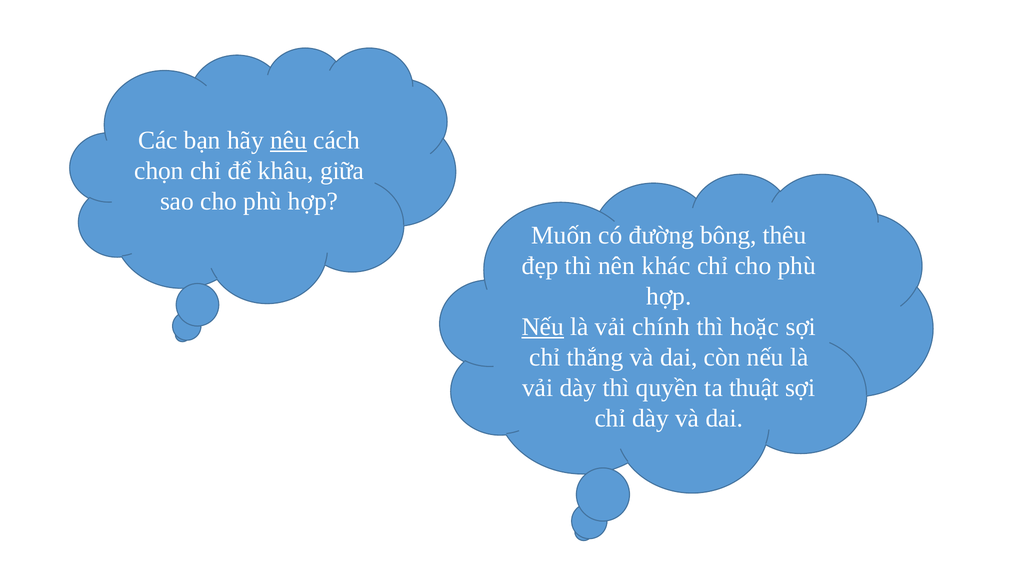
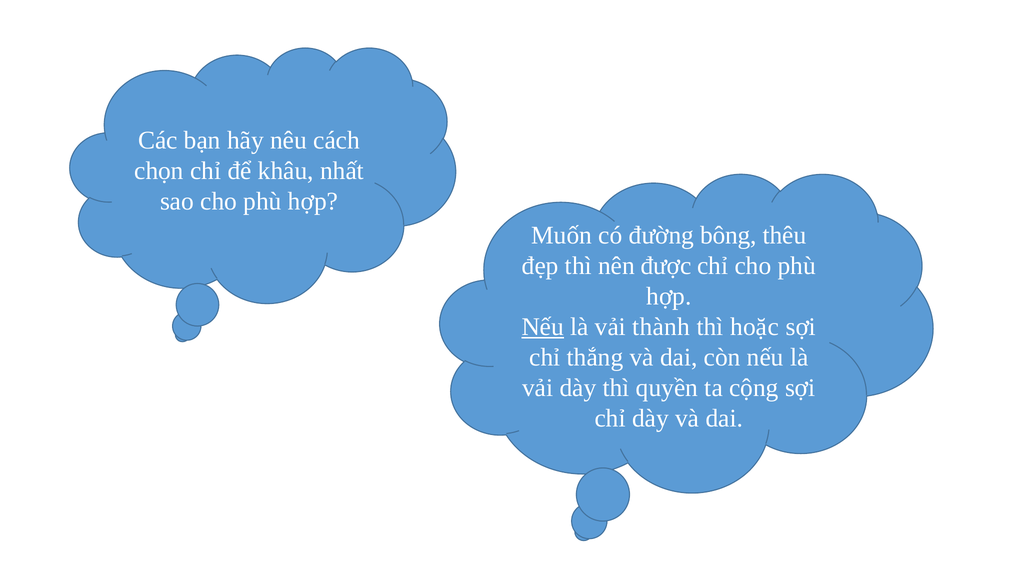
nêu underline: present -> none (289, 140)
giữa: giữa -> nhất (342, 171)
khác: khác -> được (666, 266)
chính: chính -> thành (661, 327)
thuật: thuật -> cộng (754, 388)
